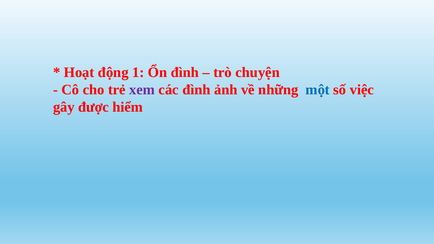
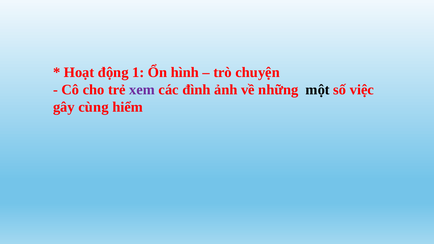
Ổn đình: đình -> hình (185, 73)
một colour: blue -> black (318, 90)
được: được -> cùng (94, 107)
